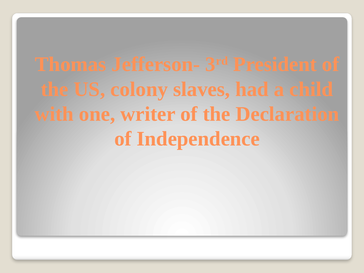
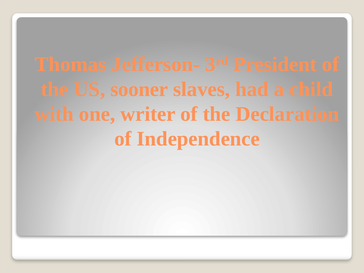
colony: colony -> sooner (139, 89)
